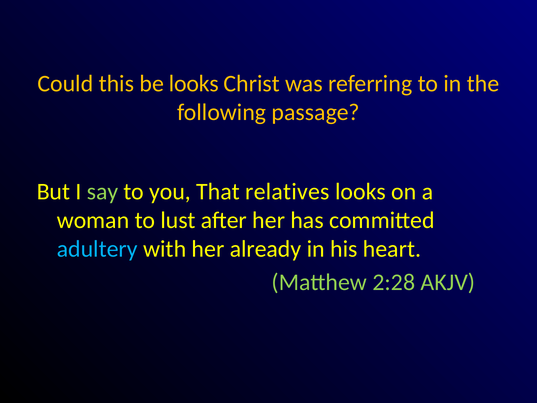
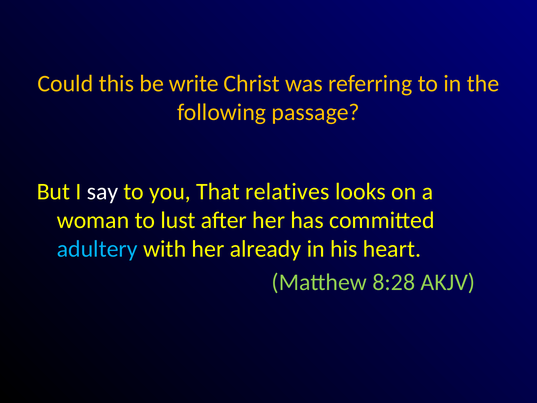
be looks: looks -> write (194, 84)
say colour: light green -> white (103, 191)
2:28: 2:28 -> 8:28 (394, 282)
